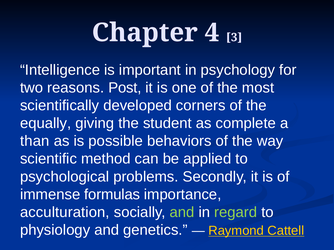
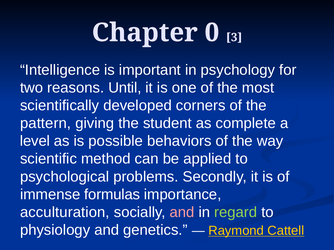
4: 4 -> 0 (212, 33)
Post: Post -> Until (125, 88)
equally: equally -> pattern (46, 124)
than: than -> level (35, 141)
and colour: light green -> pink (182, 213)
